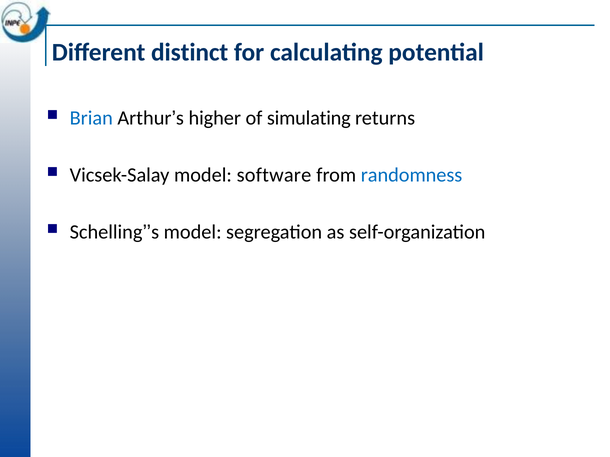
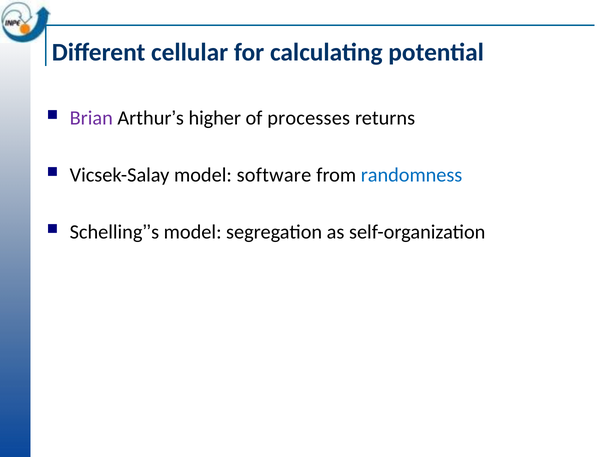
distinct: distinct -> cellular (190, 53)
Brian colour: blue -> purple (91, 118)
simulating: simulating -> processes (309, 118)
